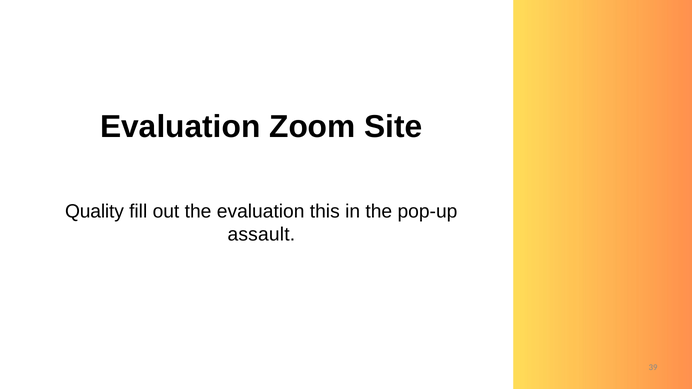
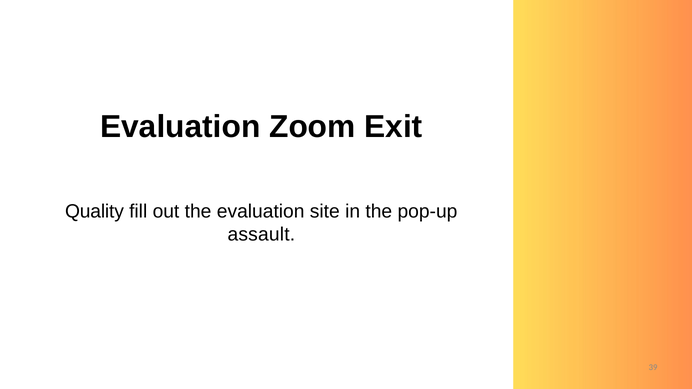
Site: Site -> Exit (393, 127)
this: this -> site (325, 211)
